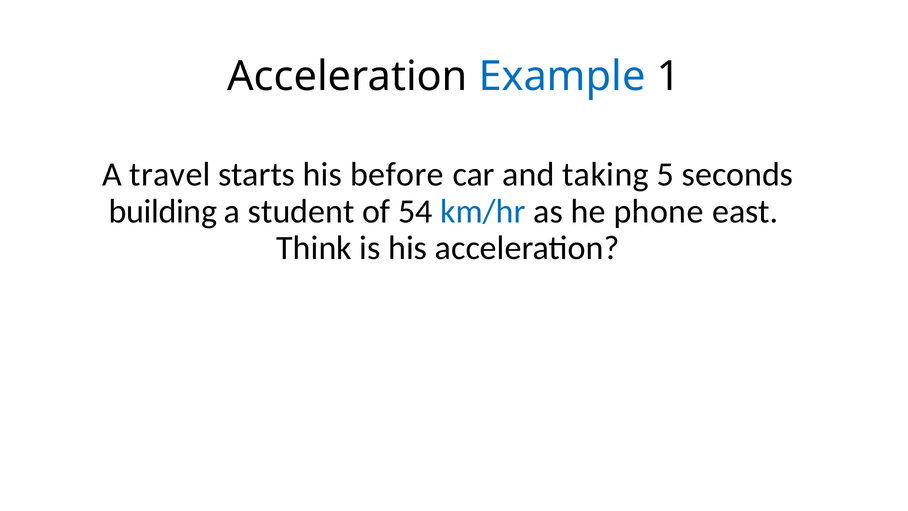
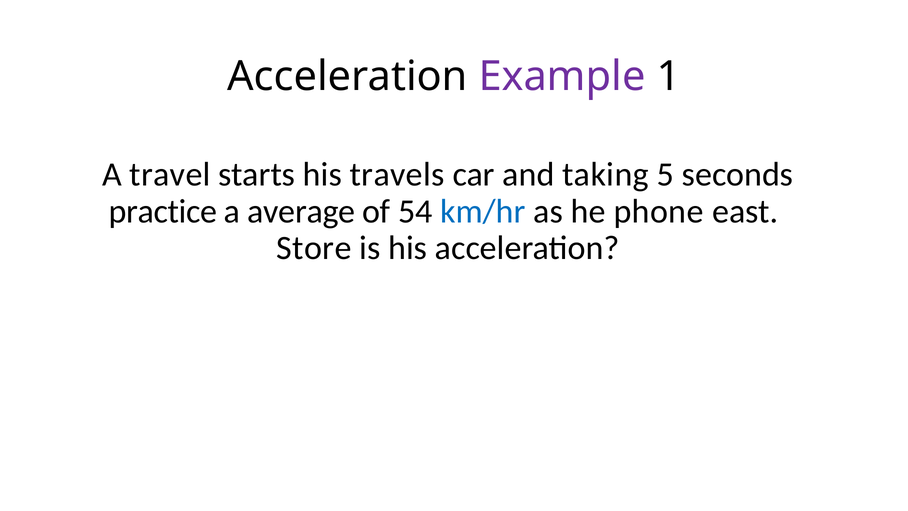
Example colour: blue -> purple (562, 76)
before: before -> travels (397, 174)
building: building -> practice (163, 211)
student: student -> average (301, 211)
Think: Think -> Store (314, 248)
